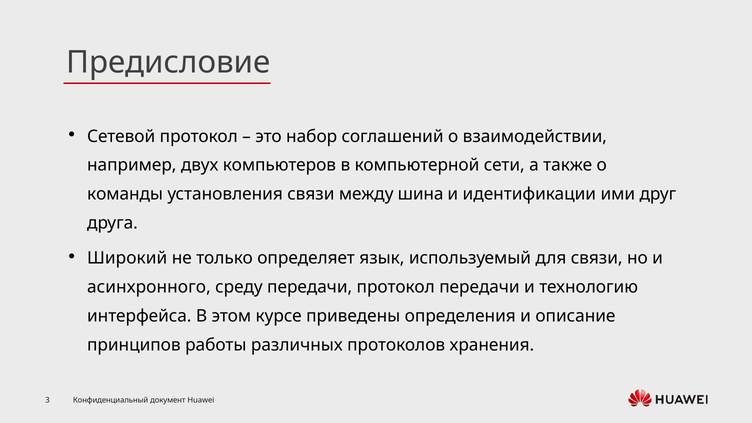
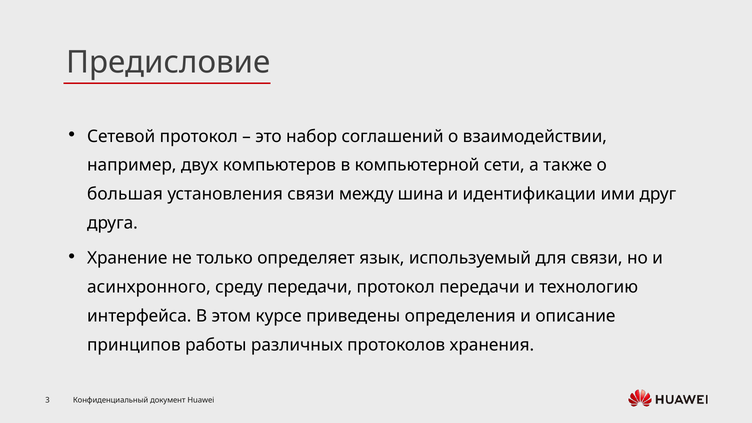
команды: команды -> большая (125, 194)
Широкий: Широкий -> Хранение (127, 258)
